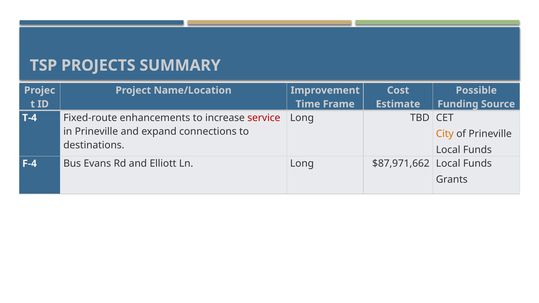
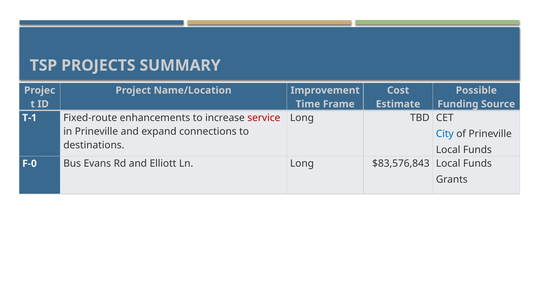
T-4: T-4 -> T-1 (29, 118)
City colour: orange -> blue (445, 134)
F-4: F-4 -> F-0 (30, 164)
$87,971,662: $87,971,662 -> $83,576,843 (401, 164)
